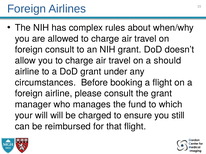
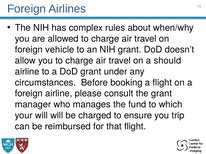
foreign consult: consult -> vehicle (60, 50)
still: still -> trip (178, 116)
